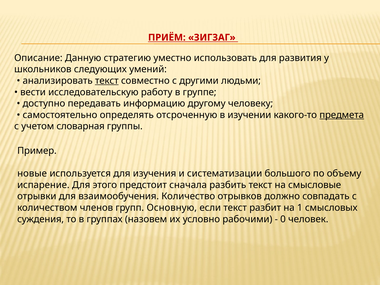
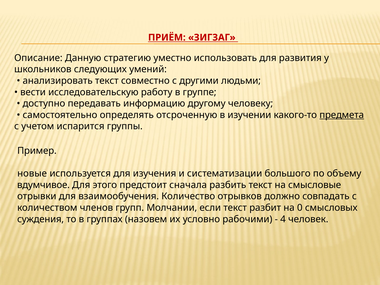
текст underline: present -> none (107, 81)
словарная: словарная -> испарится (81, 126)
испарение: испарение -> вдумчивое (43, 185)
Основную: Основную -> Молчании (172, 208)
1: 1 -> 0 (300, 208)
0: 0 -> 4 (283, 219)
